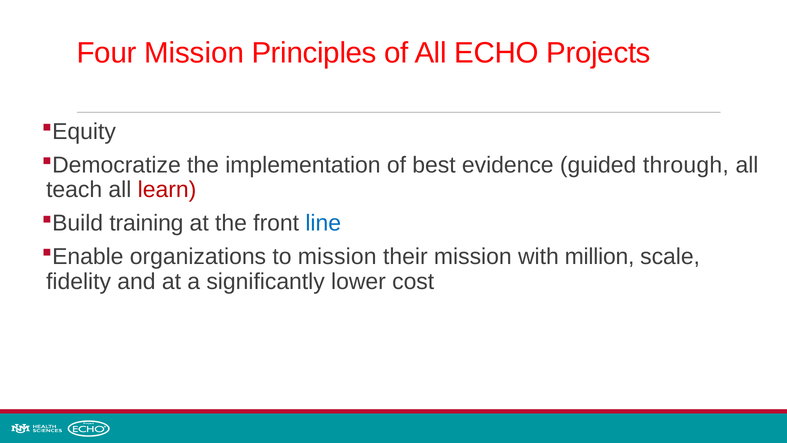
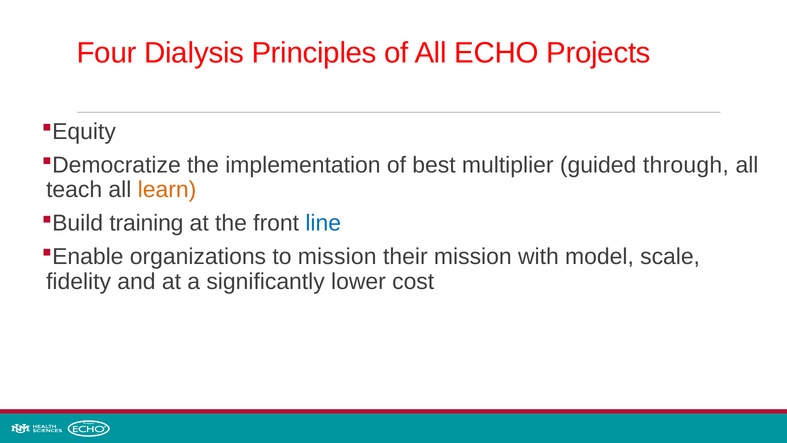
Four Mission: Mission -> Dialysis (194, 53)
evidence: evidence -> multiplier (508, 165)
learn colour: red -> orange (167, 190)
million: million -> model (599, 256)
